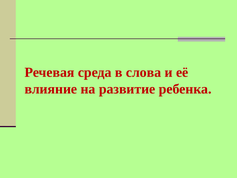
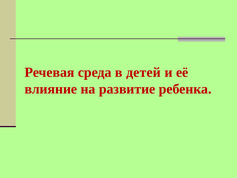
слова: слова -> детей (143, 72)
